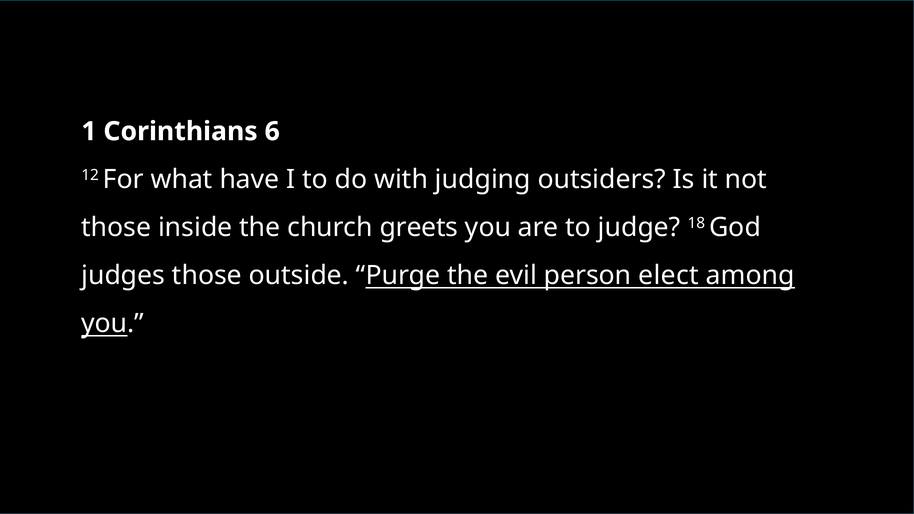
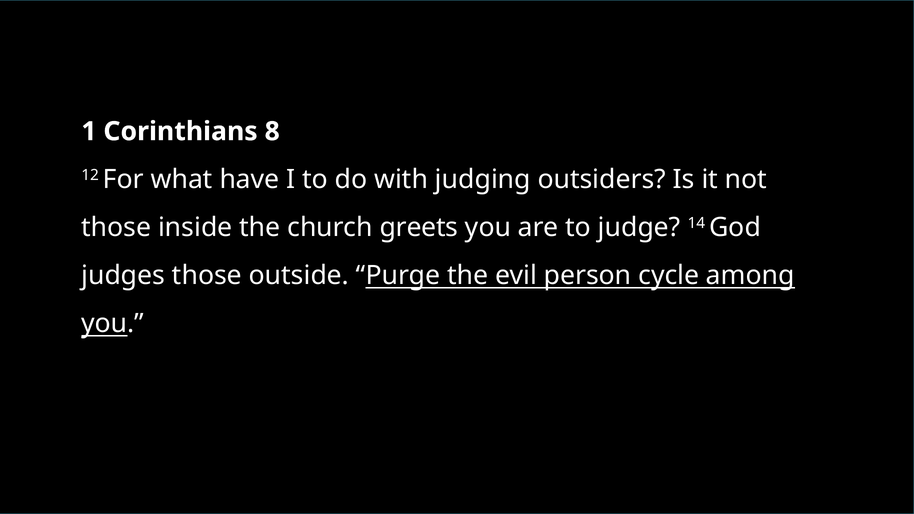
6: 6 -> 8 (272, 131)
18: 18 -> 14 (696, 223)
elect: elect -> cycle (669, 275)
